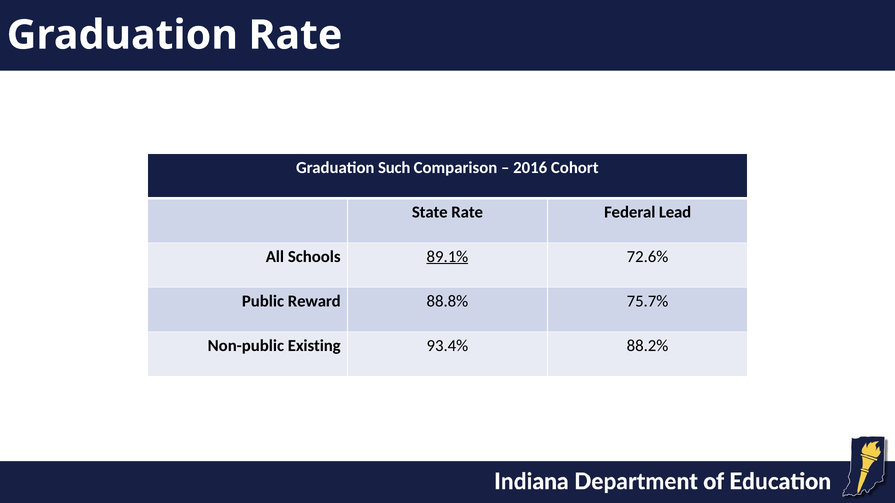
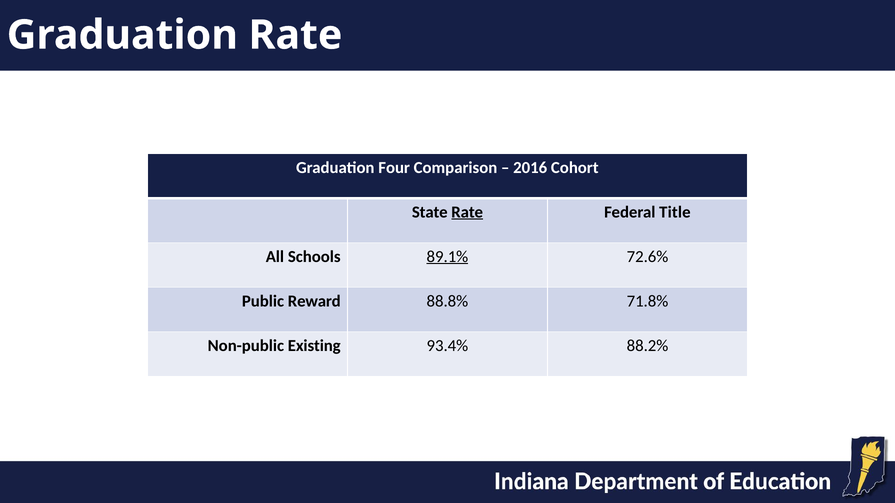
Such: Such -> Four (394, 168)
Rate underline: none -> present (467, 212)
Lead: Lead -> Title (675, 212)
75.7%: 75.7% -> 71.8% (647, 301)
